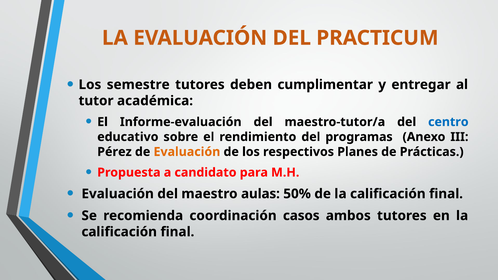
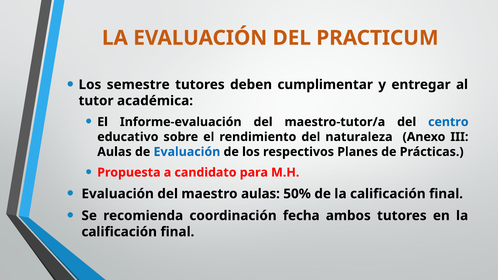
programas: programas -> naturaleza (359, 137)
Pérez: Pérez -> Aulas (114, 152)
Evaluación colour: orange -> blue (187, 152)
casos: casos -> fecha (301, 216)
